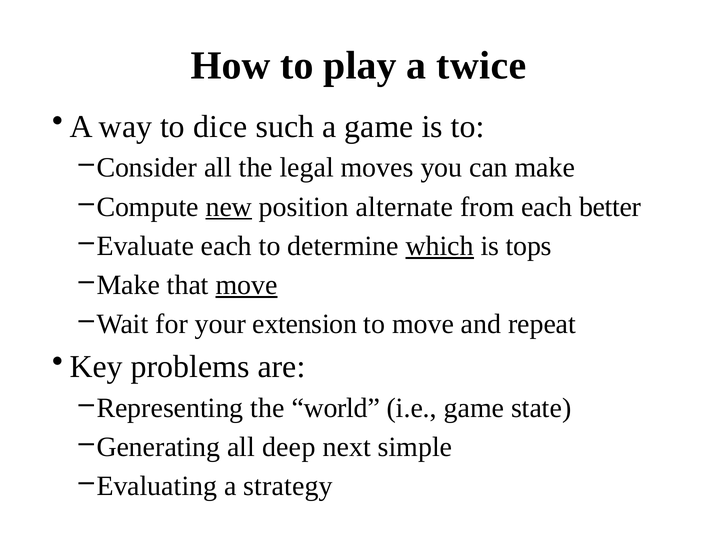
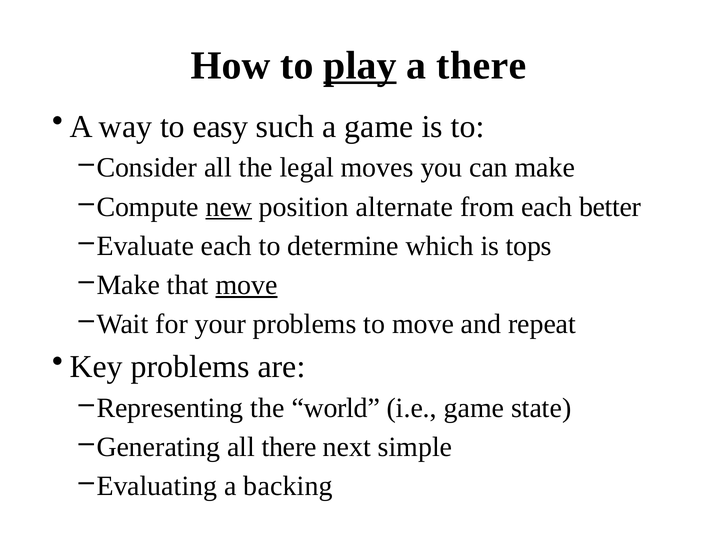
play underline: none -> present (360, 66)
a twice: twice -> there (481, 66)
dice: dice -> easy (221, 127)
which underline: present -> none (440, 246)
your extension: extension -> problems (305, 324)
all deep: deep -> there (289, 447)
strategy: strategy -> backing (288, 486)
